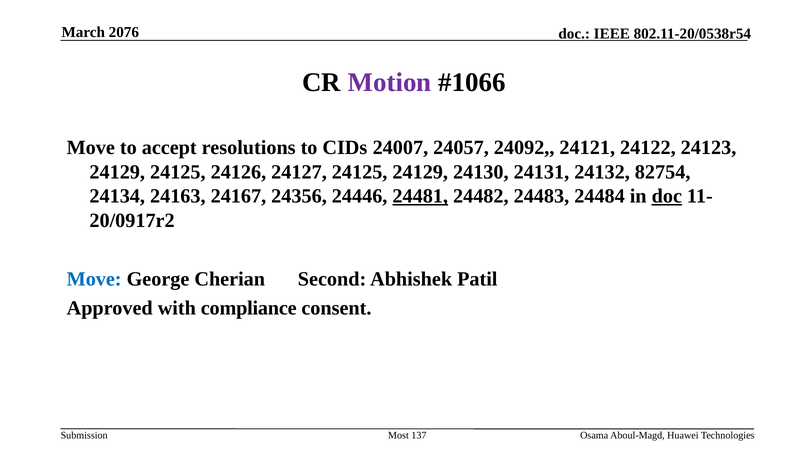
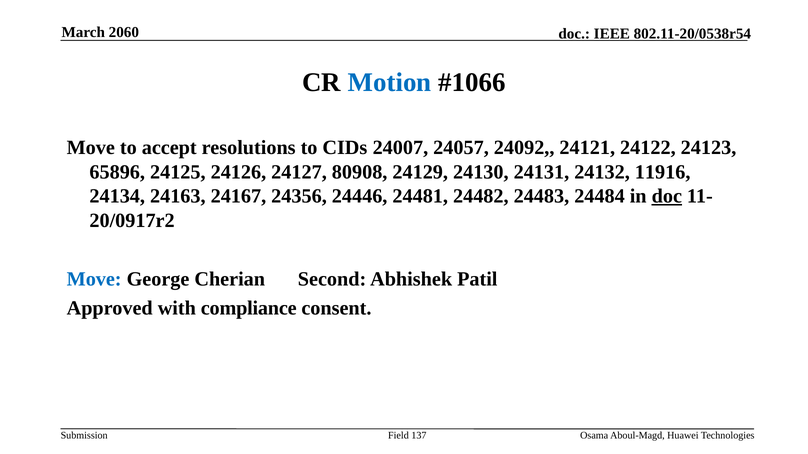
2076: 2076 -> 2060 (124, 32)
Motion colour: purple -> blue (390, 83)
24129: 24129 -> 65896 (117, 172)
24127 24125: 24125 -> 80908 (360, 172)
82754: 82754 -> 11916 (663, 172)
24481 underline: present -> none (420, 196)
Most: Most -> Field (398, 436)
